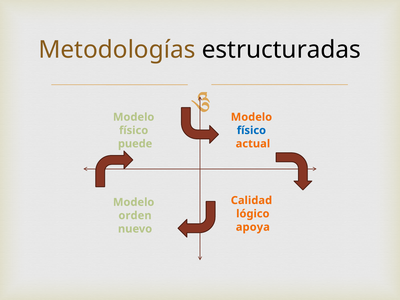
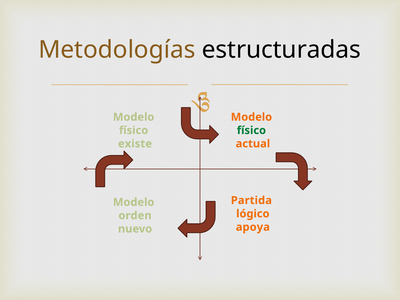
físico colour: blue -> green (251, 130)
puede: puede -> existe (135, 144)
Calidad: Calidad -> Partida (251, 200)
